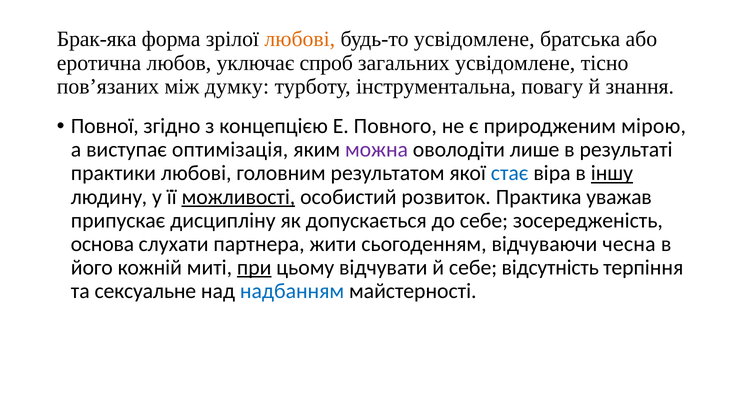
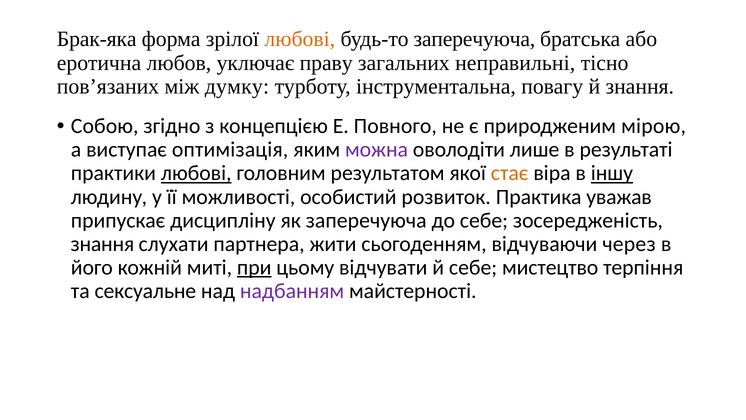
будь-то усвідомлене: усвідомлене -> заперечуюча (474, 39)
спроб: спроб -> праву (326, 63)
загальних усвідомлене: усвідомлене -> неправильні (515, 63)
Повної: Повної -> Собою (105, 126)
любові underline: none -> present (196, 173)
стає colour: blue -> orange (510, 173)
можливості underline: present -> none (238, 197)
як допускається: допускається -> заперечуюча (366, 220)
основа: основа -> знання (102, 244)
чесна: чесна -> через (629, 244)
відсутність: відсутність -> мистецтво (550, 267)
надбанням colour: blue -> purple (292, 291)
